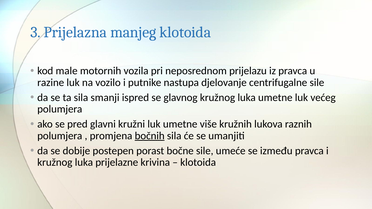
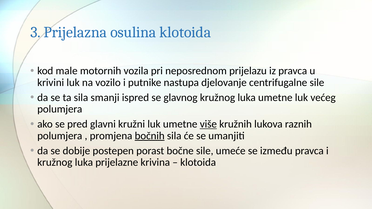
manjeg: manjeg -> osulina (133, 32)
razine: razine -> krivini (51, 83)
više underline: none -> present (208, 124)
